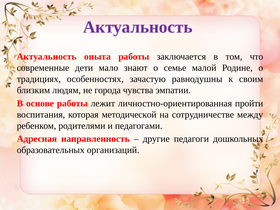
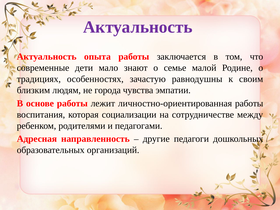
личностно-ориентированная пройти: пройти -> работы (249, 103)
методической: методической -> социализации (129, 115)
